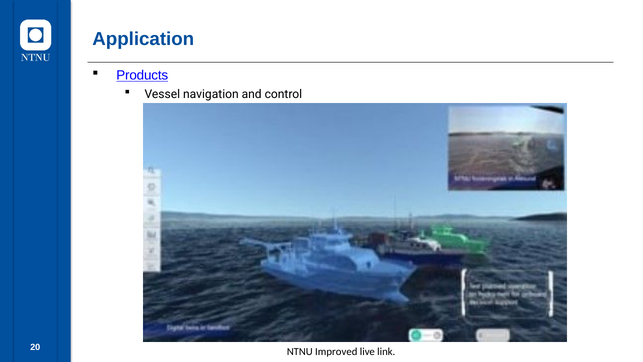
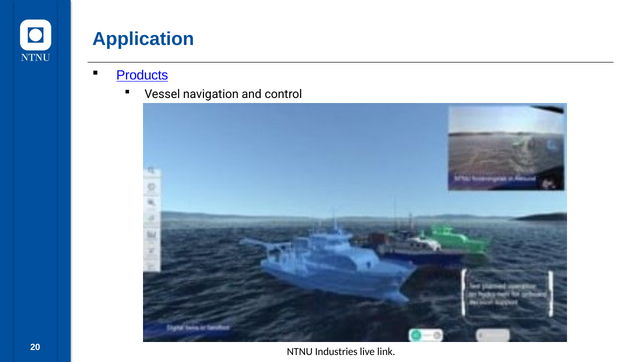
Improved: Improved -> Industries (336, 351)
